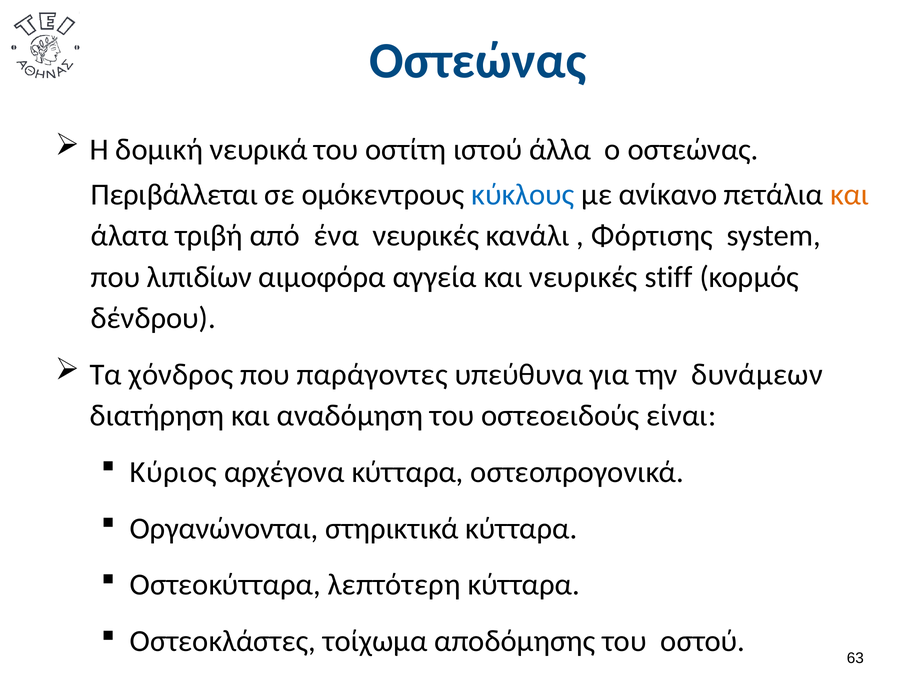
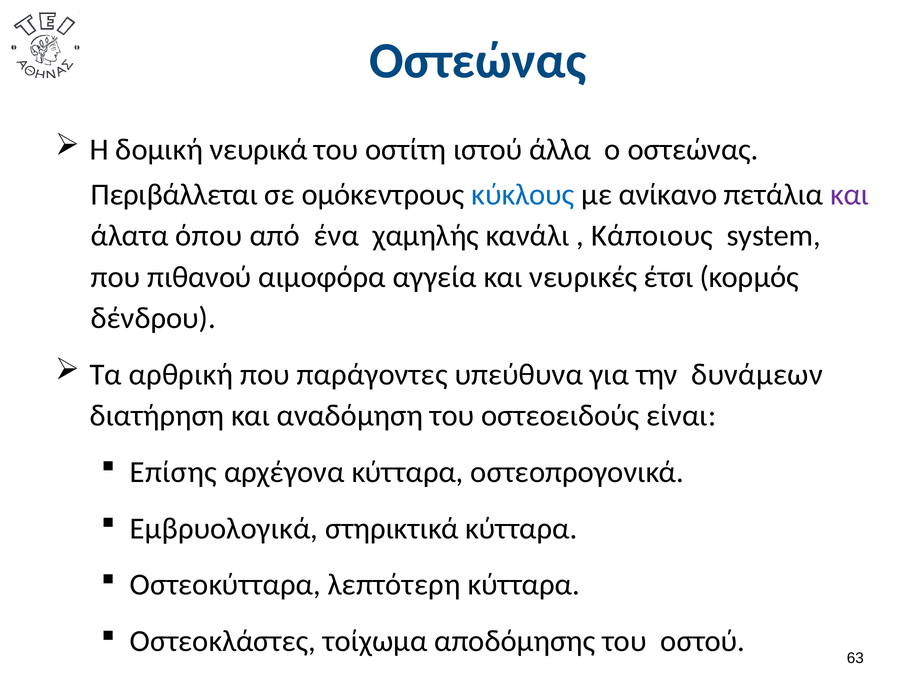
και colour: orange -> purple (850, 195)
τριβή: τριβή -> όπου (209, 236)
ένα νευρικές: νευρικές -> χαμηλής (426, 236)
Φόρτισης: Φόρτισης -> Κάποιους (652, 236)
λιπιδίων: λιπιδίων -> πιθανού (199, 277)
stiff: stiff -> έτσι (669, 277)
χόνδρος: χόνδρος -> αρθρική (181, 375)
Κύριος: Κύριος -> Επίσης (173, 472)
Οργανώνονται: Οργανώνονται -> Εμβρυολογικά (224, 529)
